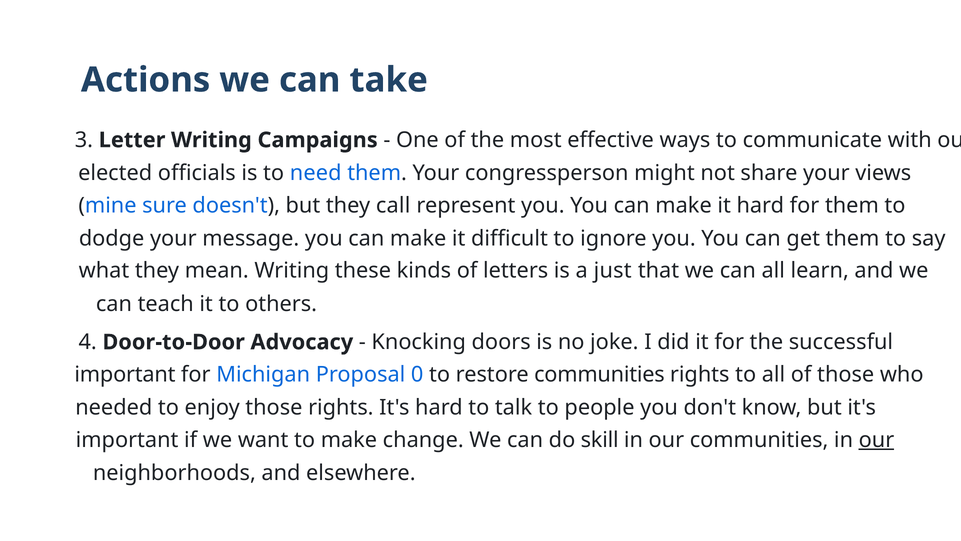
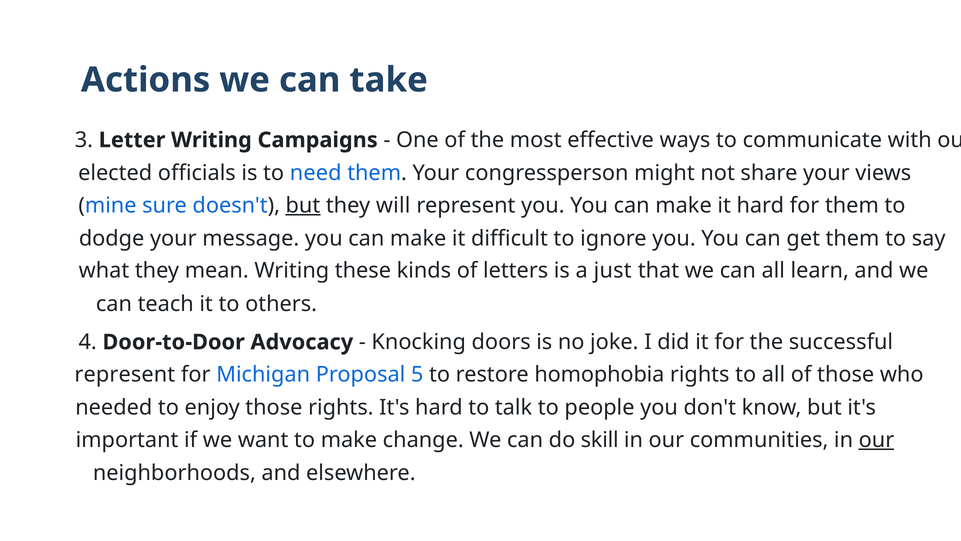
but underline: none -> present (303, 205)
call: call -> will (393, 205)
important: important -> represent (125, 374)
0: 0 -> 5 (417, 374)
restore communities: communities -> homophobia (599, 374)
